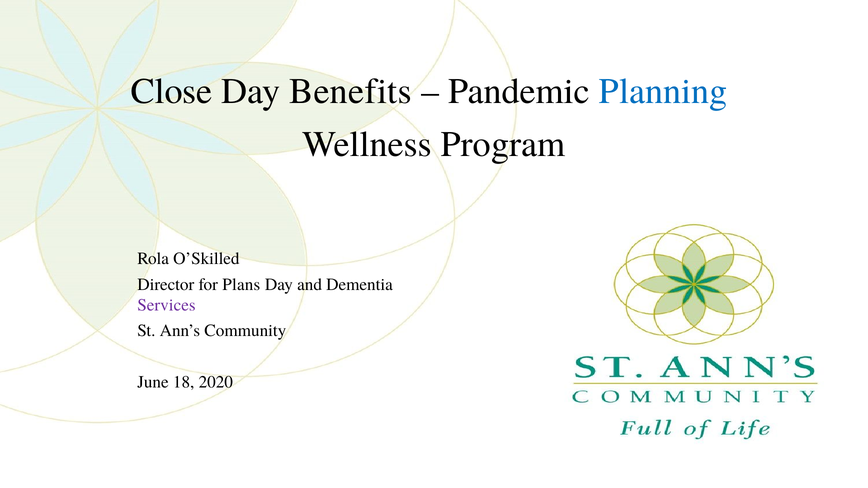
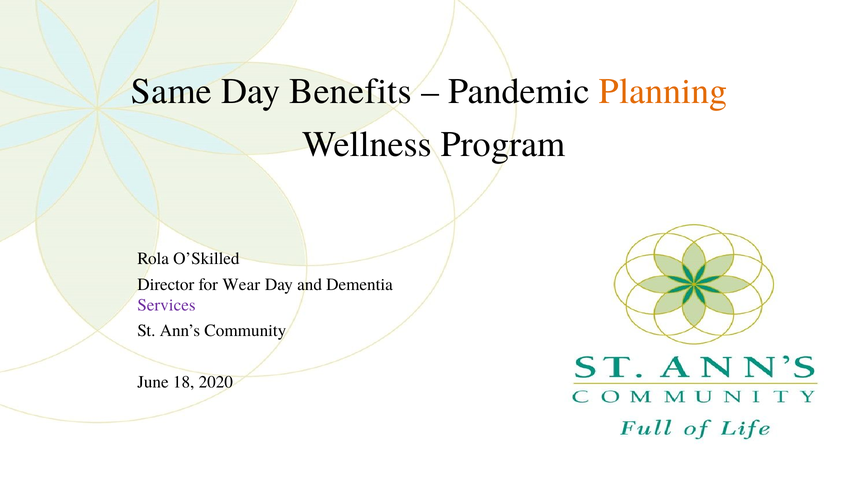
Close: Close -> Same (171, 91)
Planning colour: blue -> orange (663, 91)
Plans: Plans -> Wear (241, 285)
